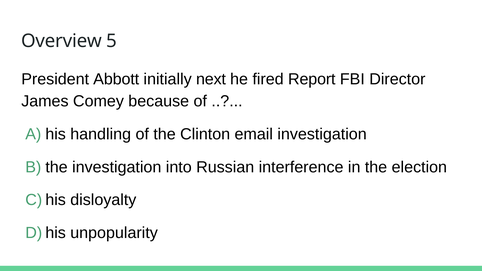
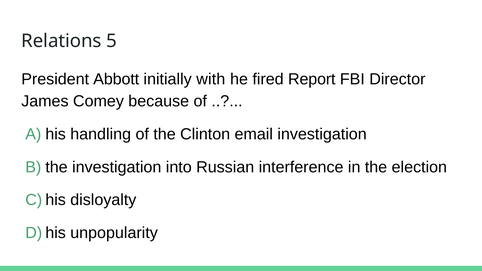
Overview: Overview -> Relations (61, 41)
next: next -> with (211, 79)
